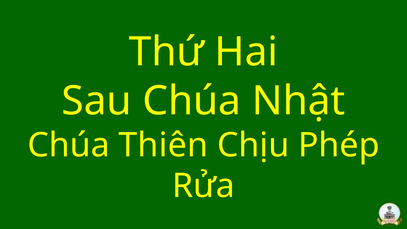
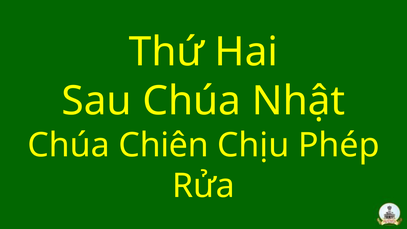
Thiên: Thiên -> Chiên (164, 145)
